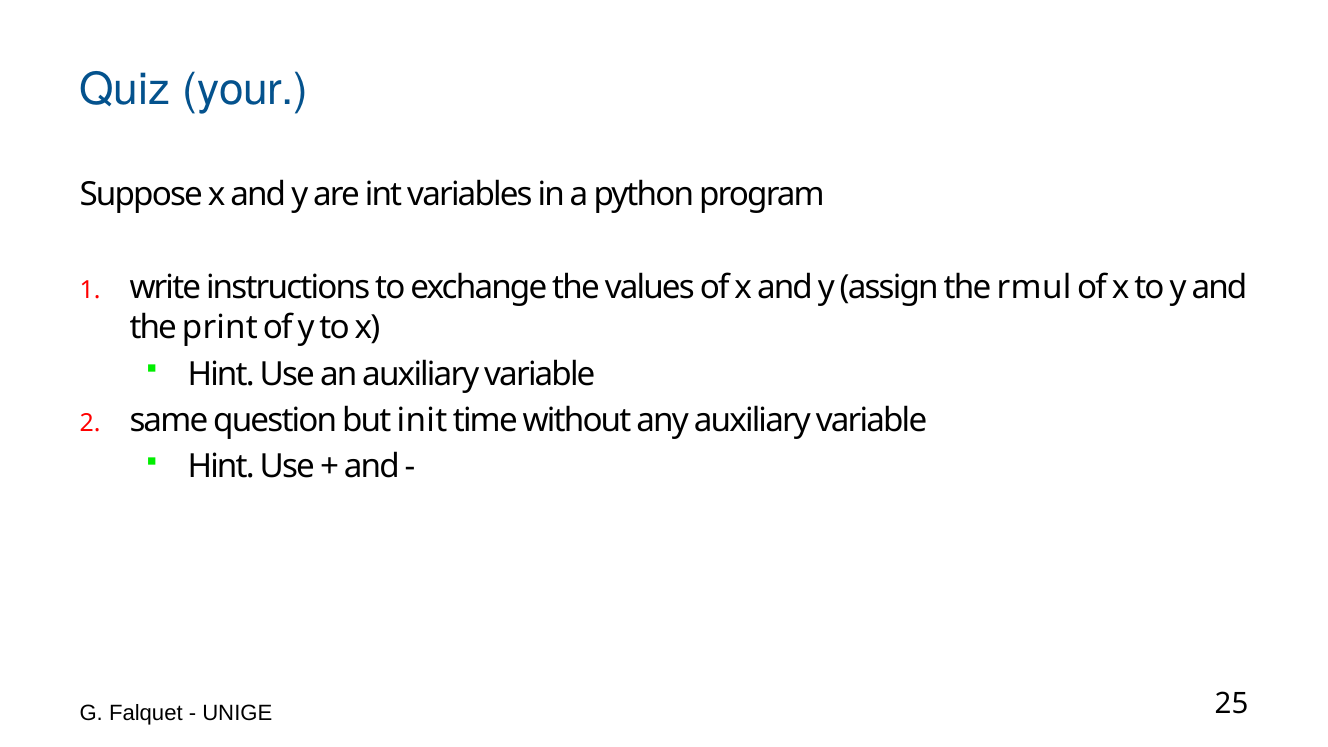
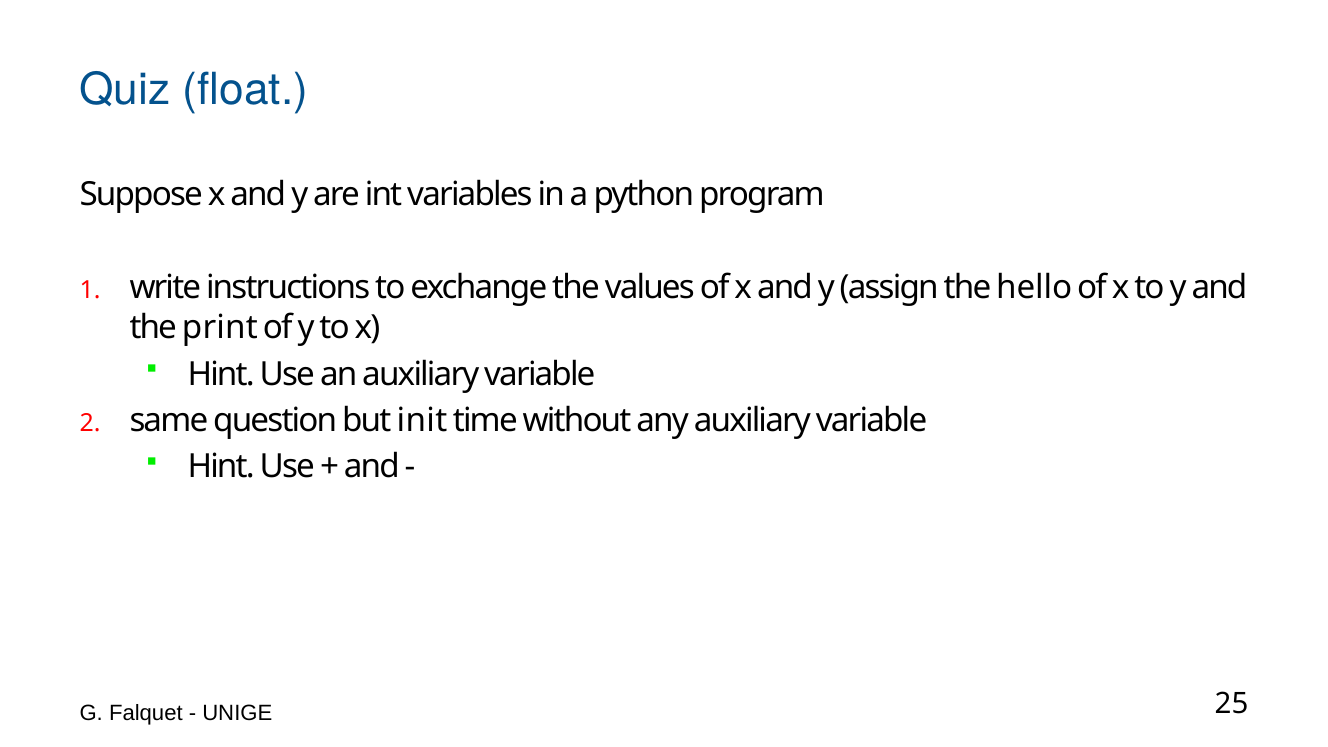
your: your -> float (246, 90)
rmul: rmul -> hello (1034, 288)
